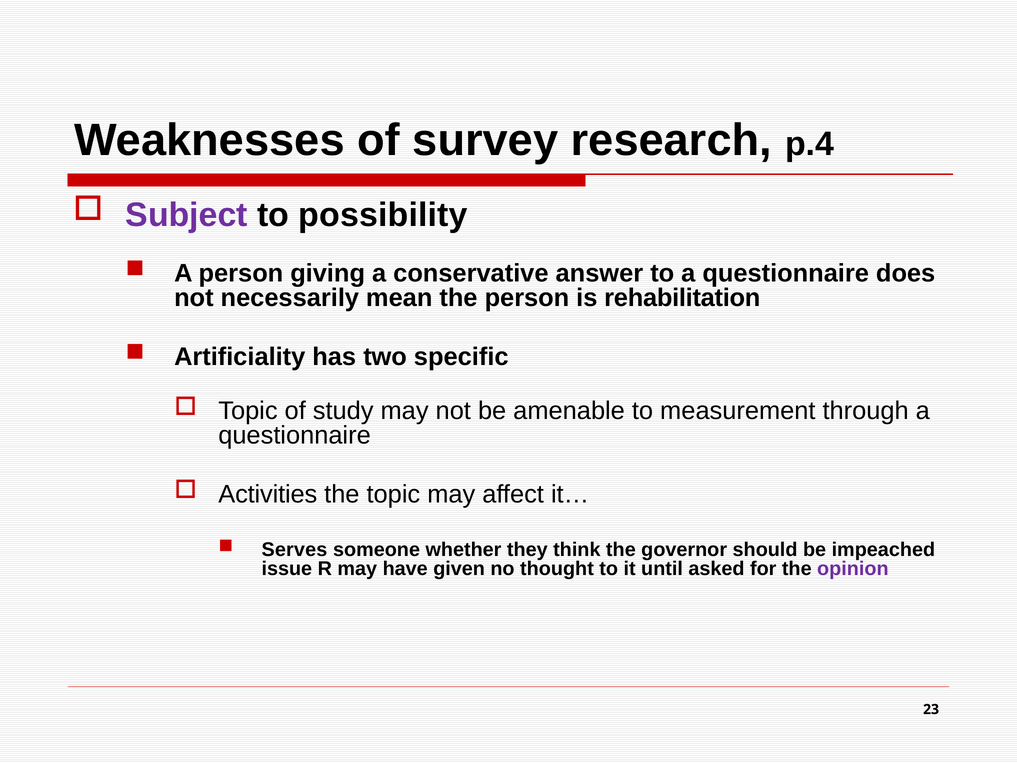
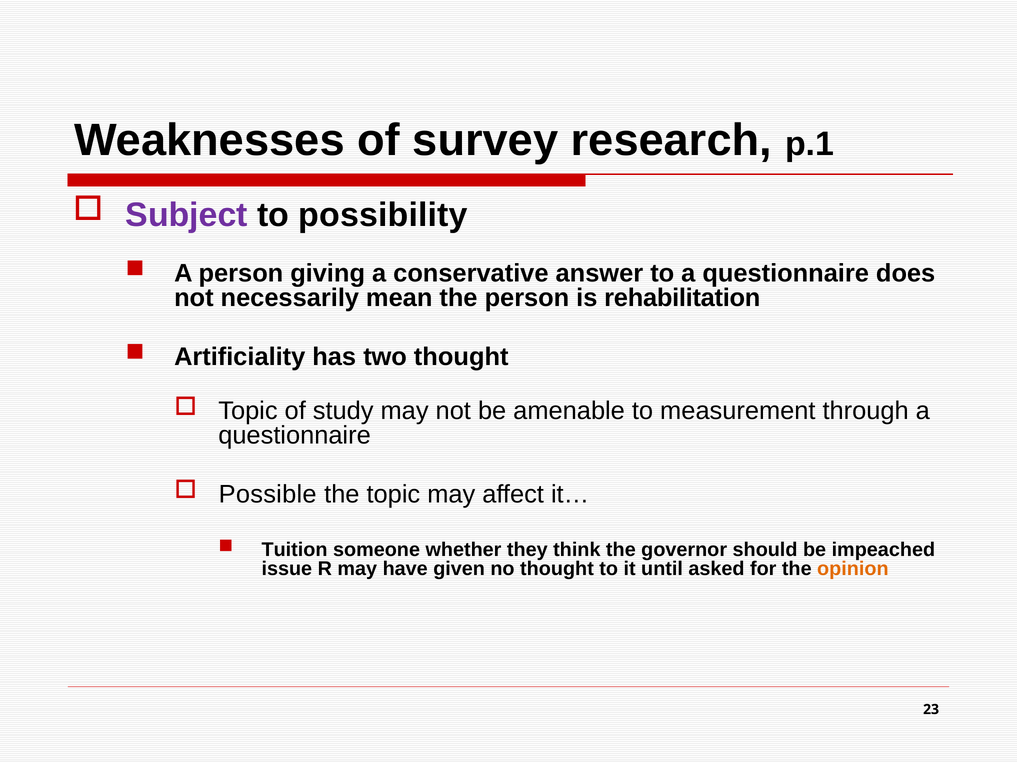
p.4: p.4 -> p.1 (810, 144)
two specific: specific -> thought (461, 357)
Activities: Activities -> Possible (268, 494)
Serves: Serves -> Tuition (295, 550)
opinion colour: purple -> orange (853, 569)
